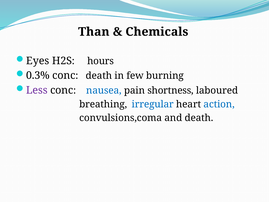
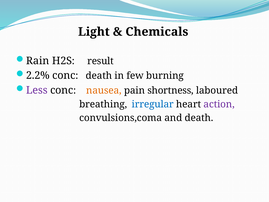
Than: Than -> Light (94, 32)
Eyes: Eyes -> Rain (38, 61)
hours: hours -> result (101, 61)
0.3%: 0.3% -> 2.2% (38, 75)
nausea colour: blue -> orange (104, 90)
action colour: blue -> purple (219, 104)
